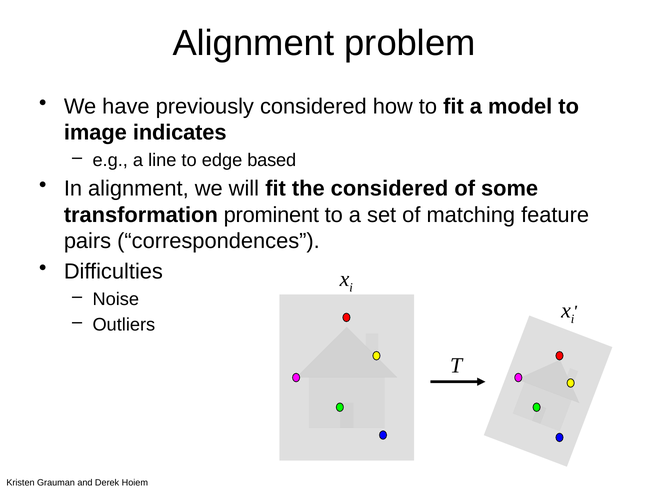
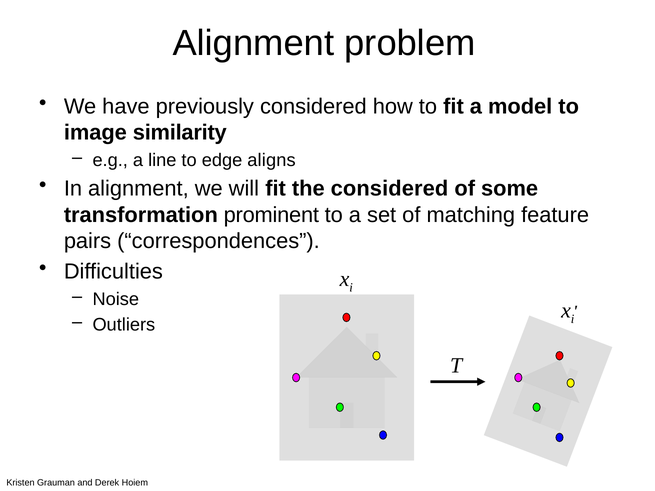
indicates: indicates -> similarity (180, 133)
based: based -> aligns (272, 160)
